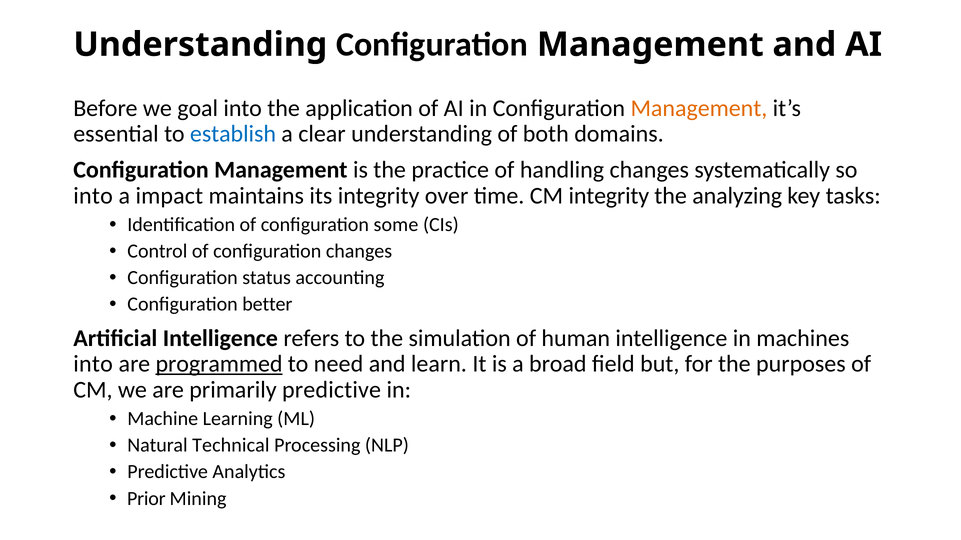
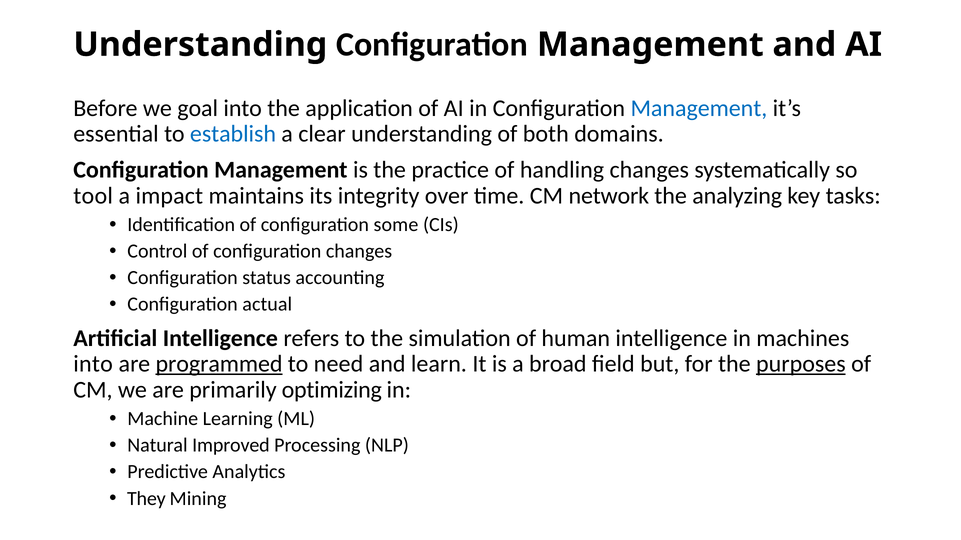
Management colour: orange -> blue (699, 108)
into: into -> tool (93, 196)
CM integrity: integrity -> network (609, 196)
better: better -> actual (267, 305)
purposes underline: none -> present (801, 364)
primarily predictive: predictive -> optimizing (332, 390)
Technical: Technical -> Improved (231, 446)
Prior: Prior -> They (146, 499)
